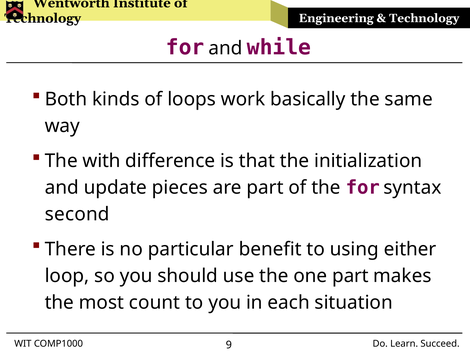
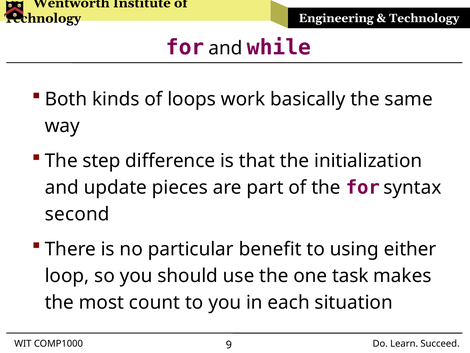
with: with -> step (102, 161)
one part: part -> task (350, 275)
